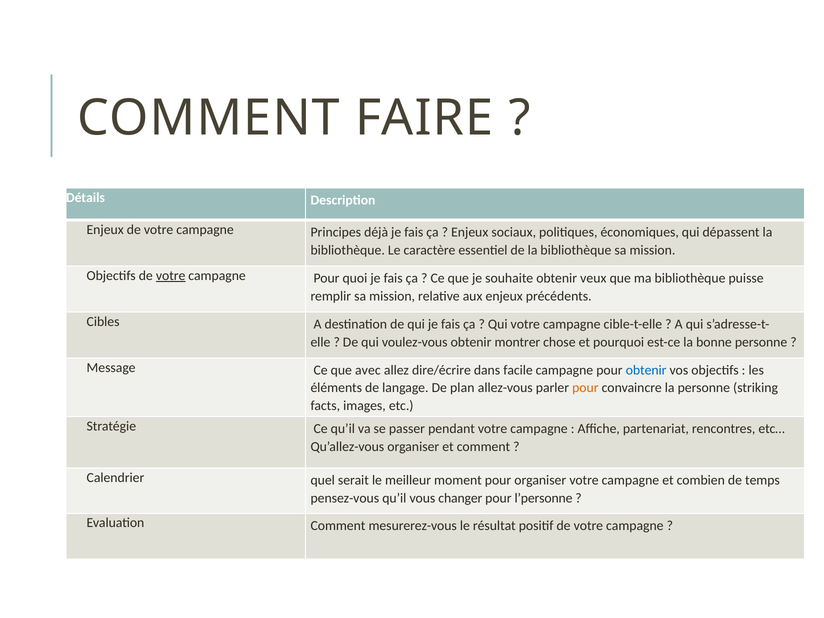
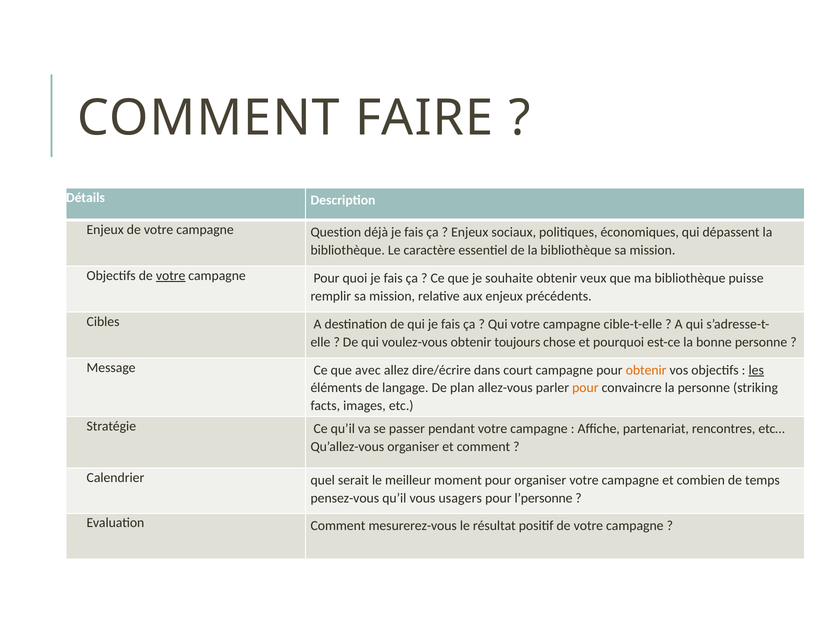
Principes: Principes -> Question (336, 232)
montrer: montrer -> toujours (517, 342)
facile: facile -> court (518, 370)
obtenir colour: blue -> orange (646, 370)
les underline: none -> present (756, 370)
changer: changer -> usagers (460, 498)
